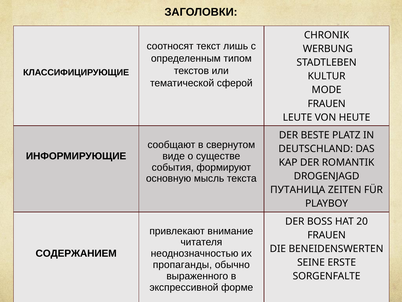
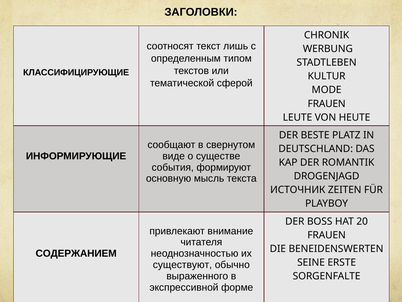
ПУТАНИЦА: ПУТАНИЦА -> ИСТОЧНИК (298, 190)
пропаганды: пропаганды -> существуют (182, 264)
